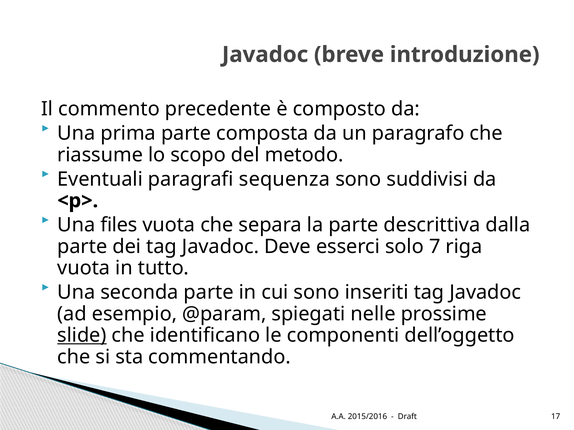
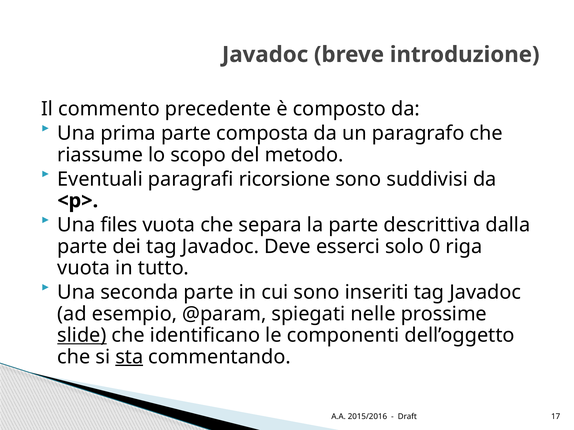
sequenza: sequenza -> ricorsione (285, 179)
7: 7 -> 0 (435, 247)
sta underline: none -> present (129, 357)
